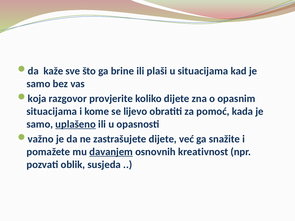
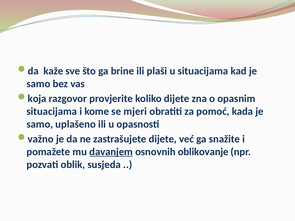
lijevo: lijevo -> mjeri (135, 111)
uplašeno underline: present -> none (76, 124)
kreativnost: kreativnost -> oblikovanje (203, 152)
